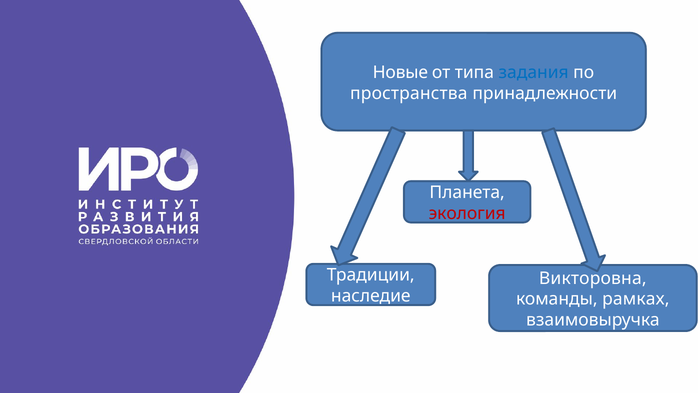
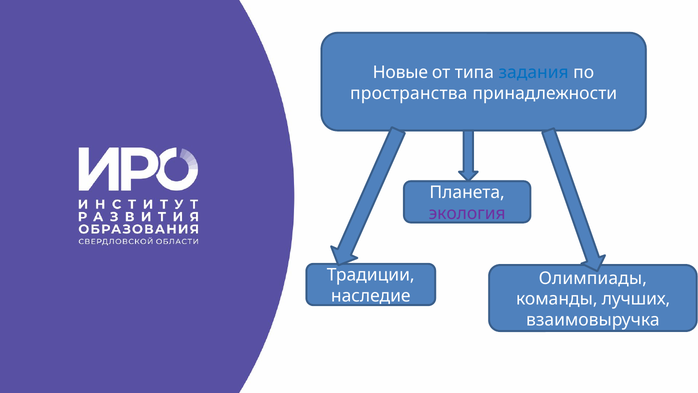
экология colour: red -> purple (467, 213)
Викторовна: Викторовна -> Олимпиады (593, 278)
рамках: рамках -> лучших (636, 299)
